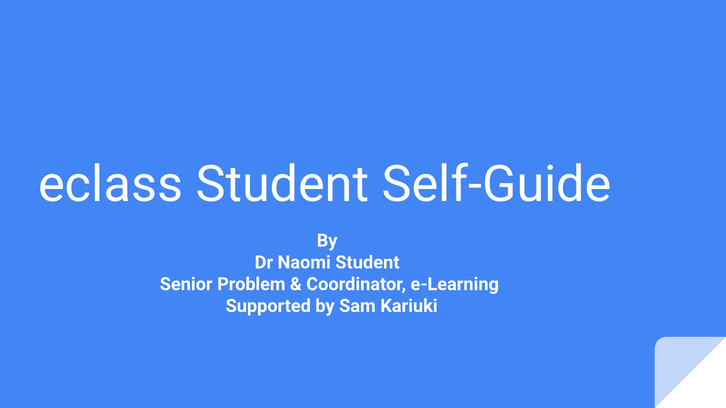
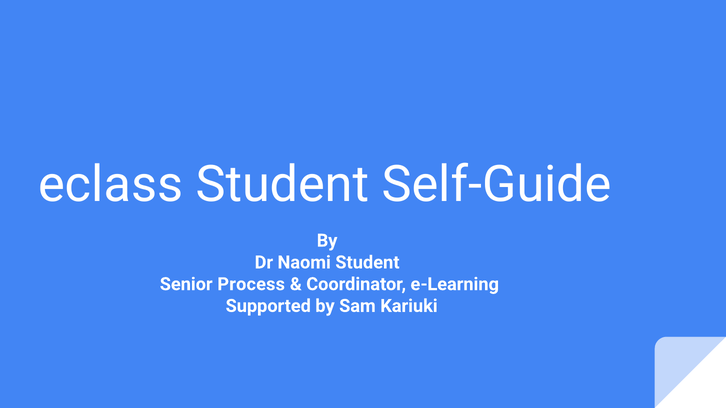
Problem: Problem -> Process (251, 284)
